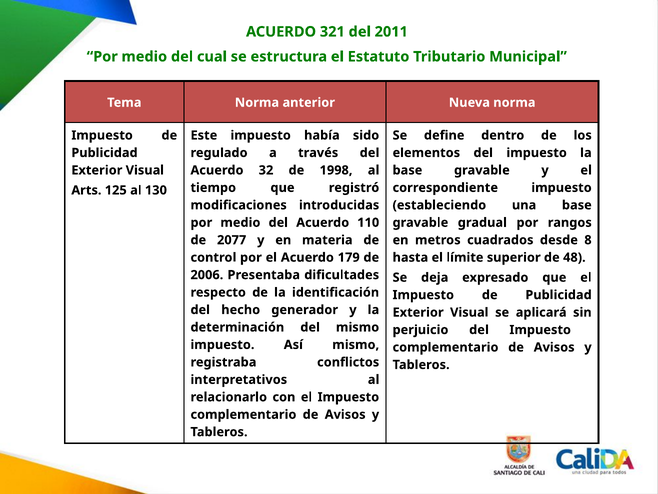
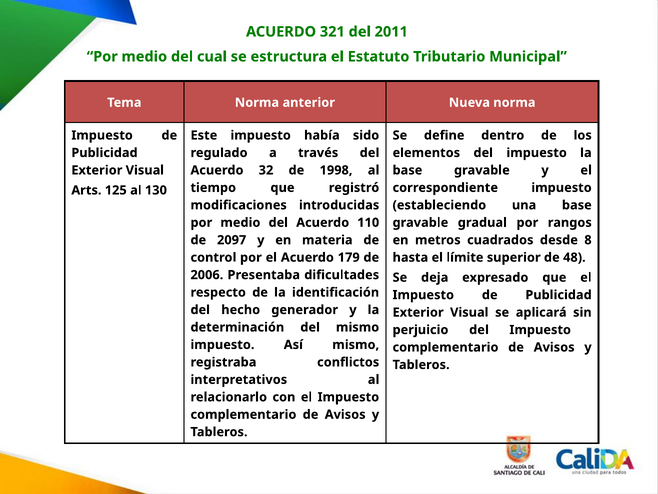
2077: 2077 -> 2097 (232, 240)
